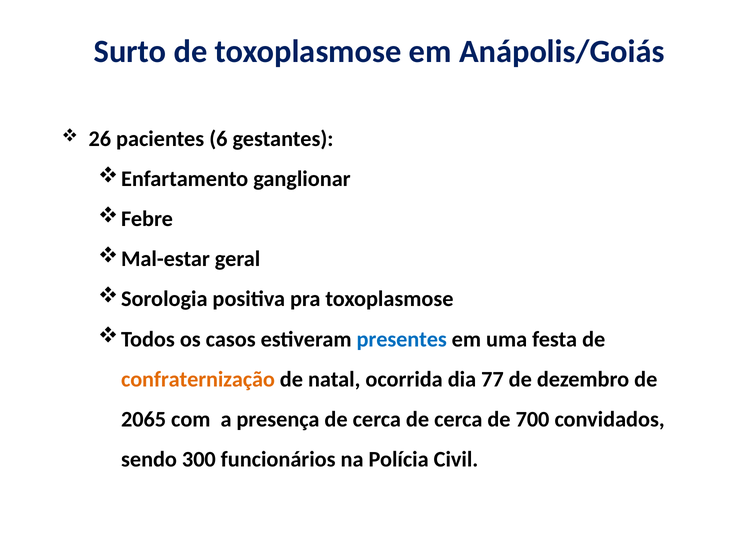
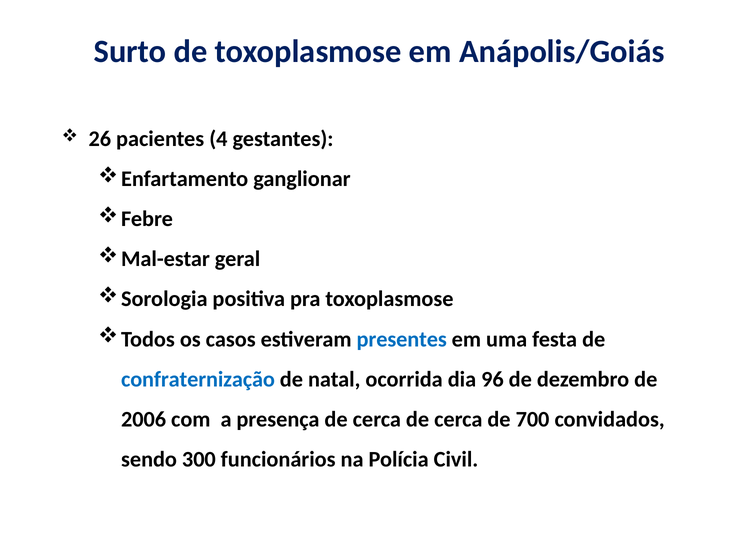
6: 6 -> 4 (218, 139)
confraternização colour: orange -> blue (198, 380)
77: 77 -> 96 (492, 380)
2065: 2065 -> 2006 (144, 420)
